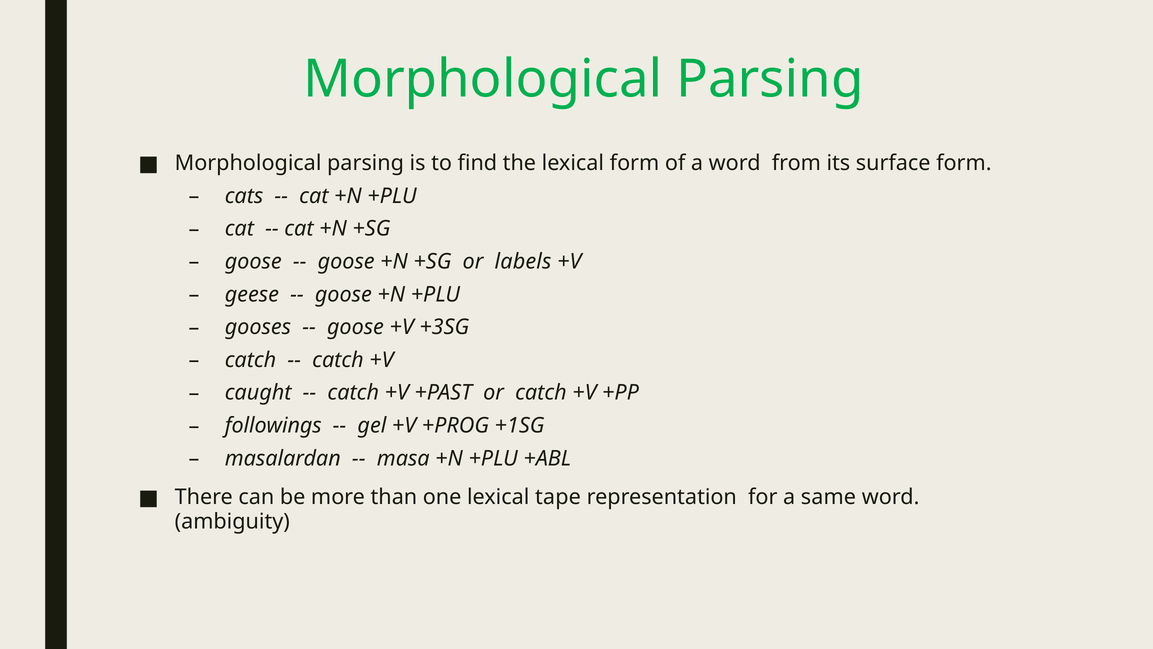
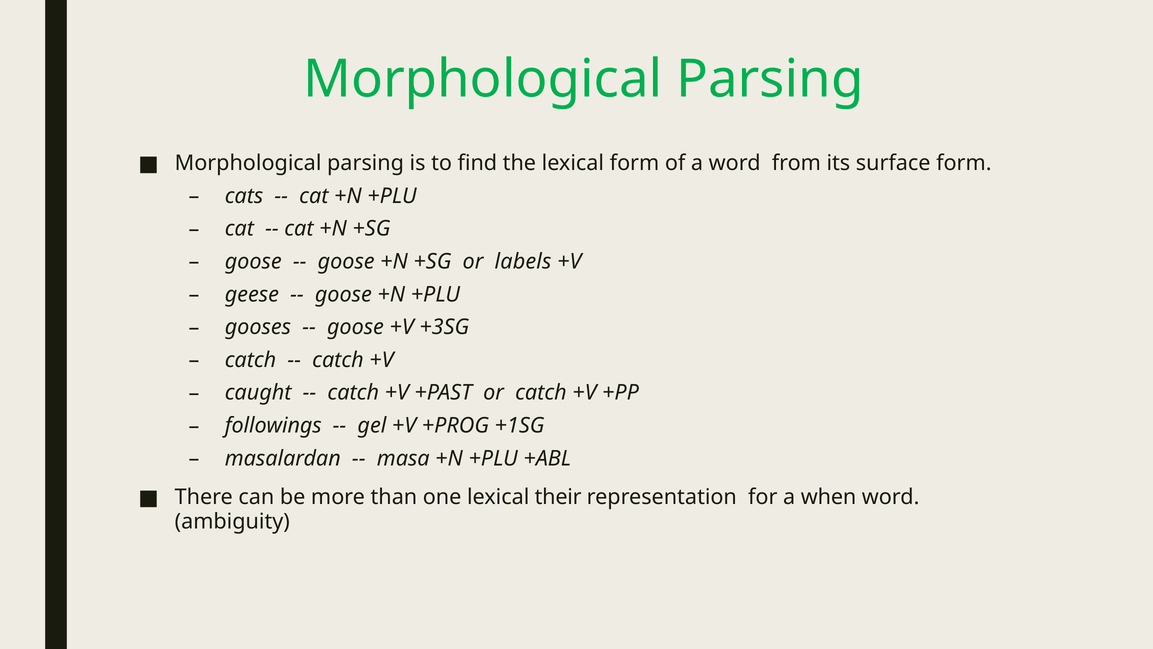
tape: tape -> their (558, 497)
same: same -> when (829, 497)
